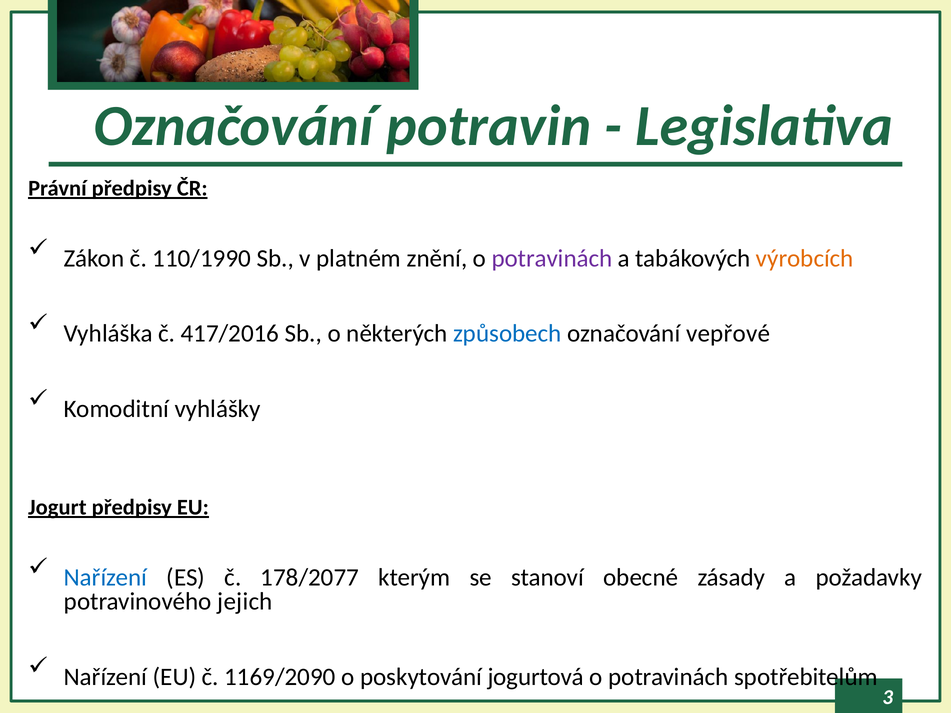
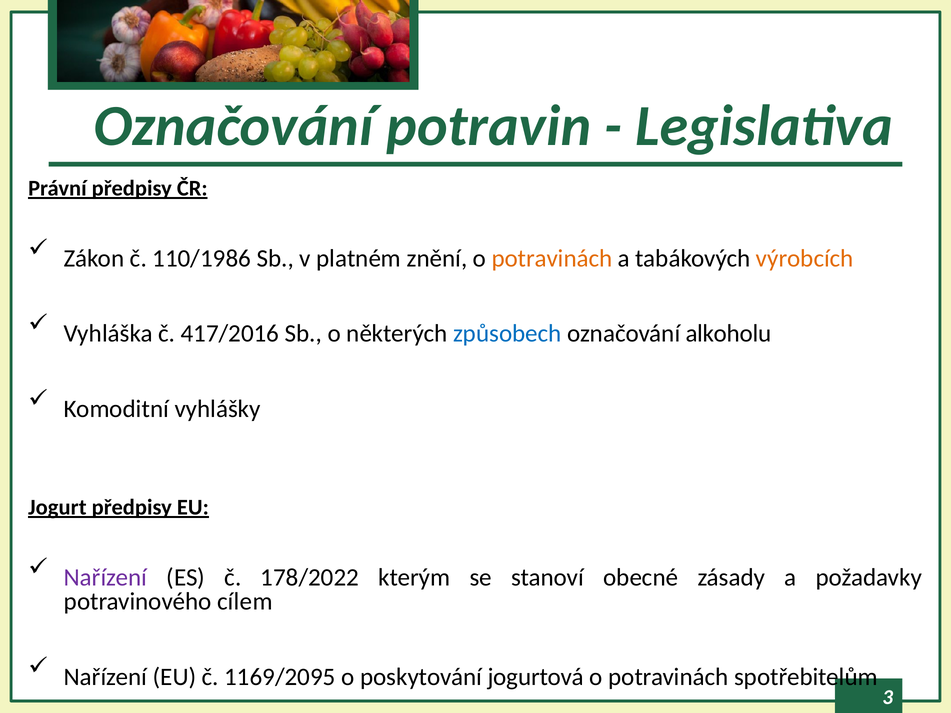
110/1990: 110/1990 -> 110/1986 (202, 259)
potravinách colour: purple -> orange (552, 259)
vepřové: vepřové -> alkoholu (728, 334)
Nařízení colour: blue -> purple (106, 578)
178/2077: 178/2077 -> 178/2022 (310, 578)
jejich: jejich -> cílem (245, 602)
1169/2090: 1169/2090 -> 1169/2095 (280, 677)
